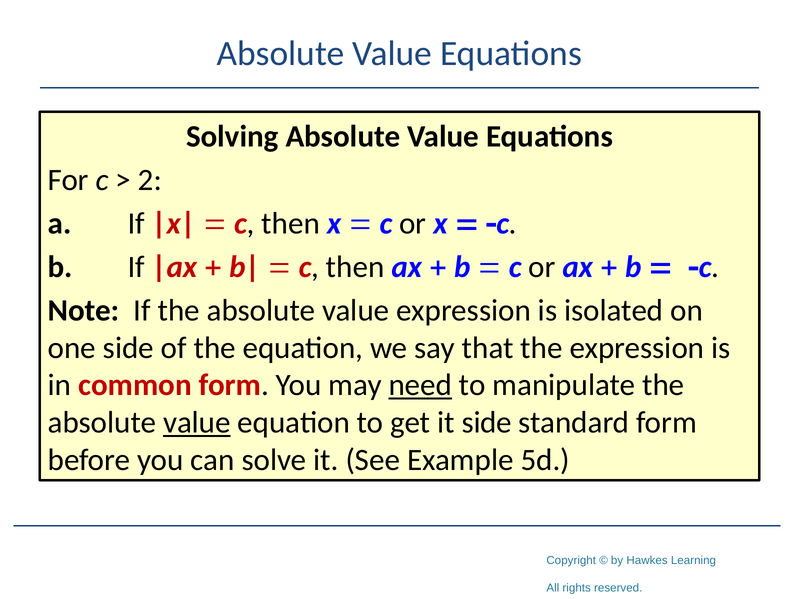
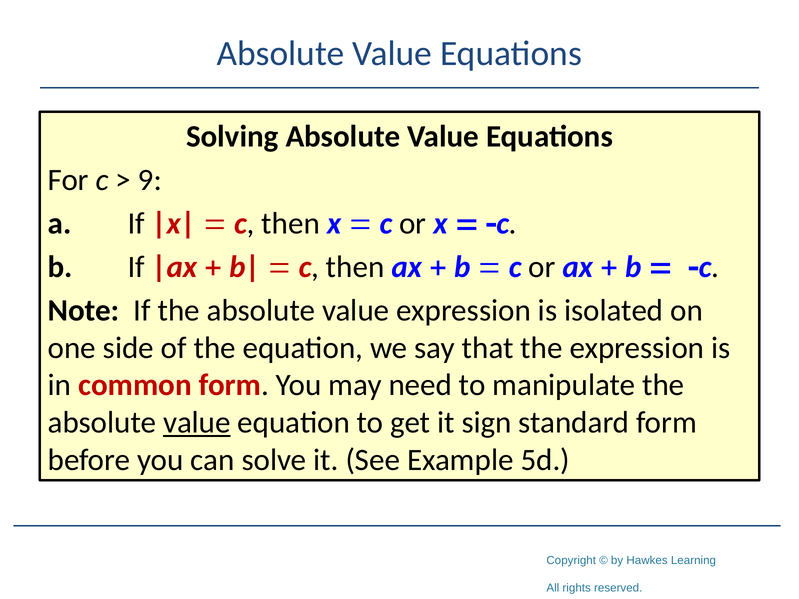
2: 2 -> 9 (150, 180)
need underline: present -> none (420, 385)
it side: side -> sign (487, 423)
